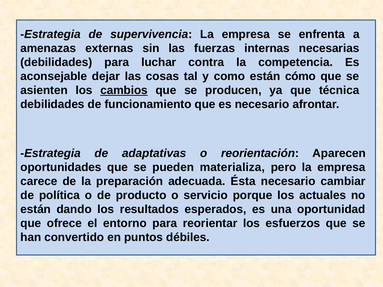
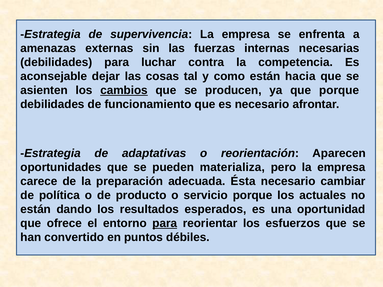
cómo: cómo -> hacia (300, 76)
que técnica: técnica -> porque (339, 90)
para underline: none -> present (165, 224)
